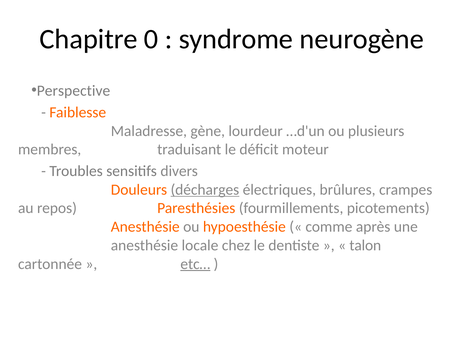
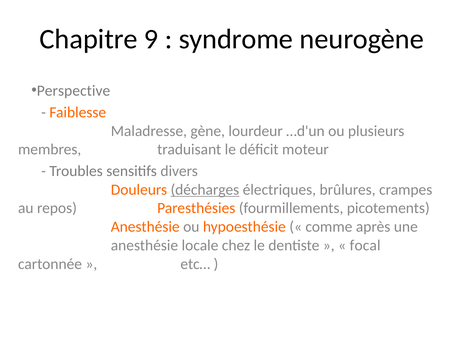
0: 0 -> 9 (151, 39)
talon: talon -> focal (365, 245)
etc… underline: present -> none (195, 264)
